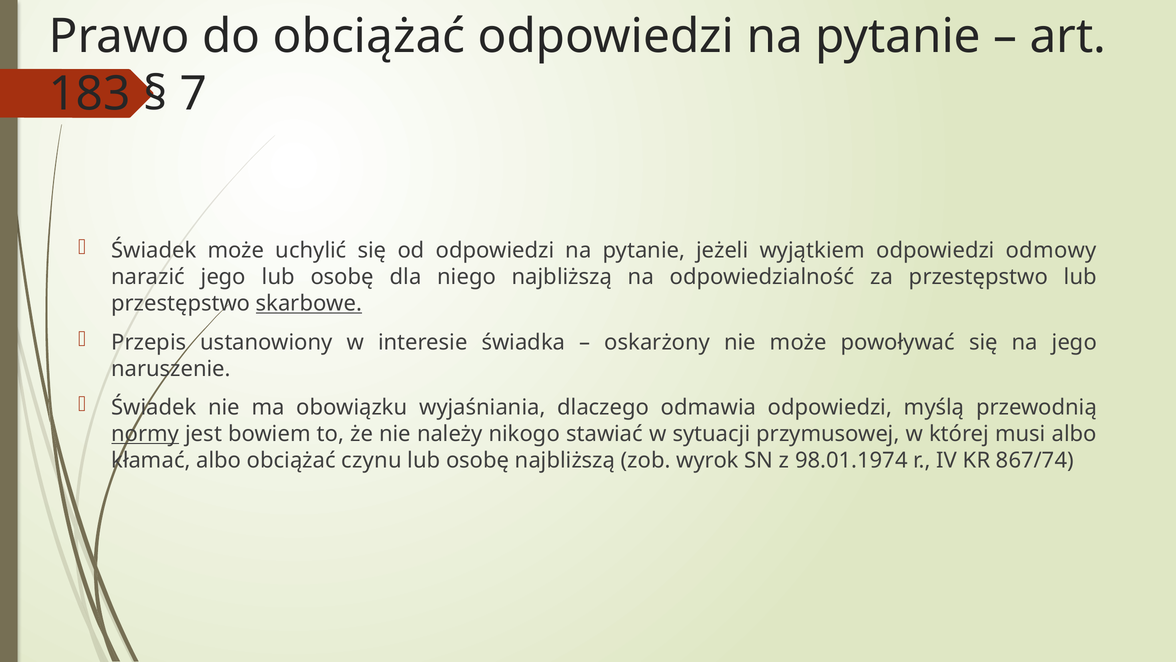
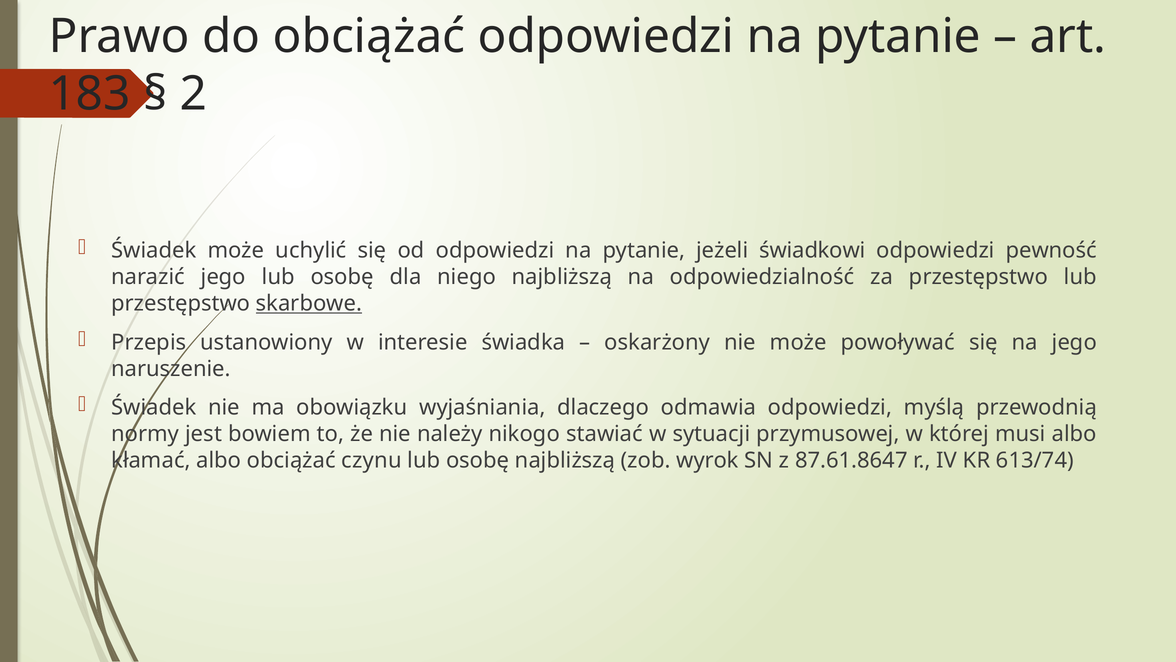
7: 7 -> 2 (194, 94)
wyjątkiem: wyjątkiem -> świadkowi (812, 250)
odmowy: odmowy -> pewność (1051, 250)
normy underline: present -> none (145, 434)
98.01.1974: 98.01.1974 -> 87.61.8647 (851, 460)
867/74: 867/74 -> 613/74 (1035, 460)
